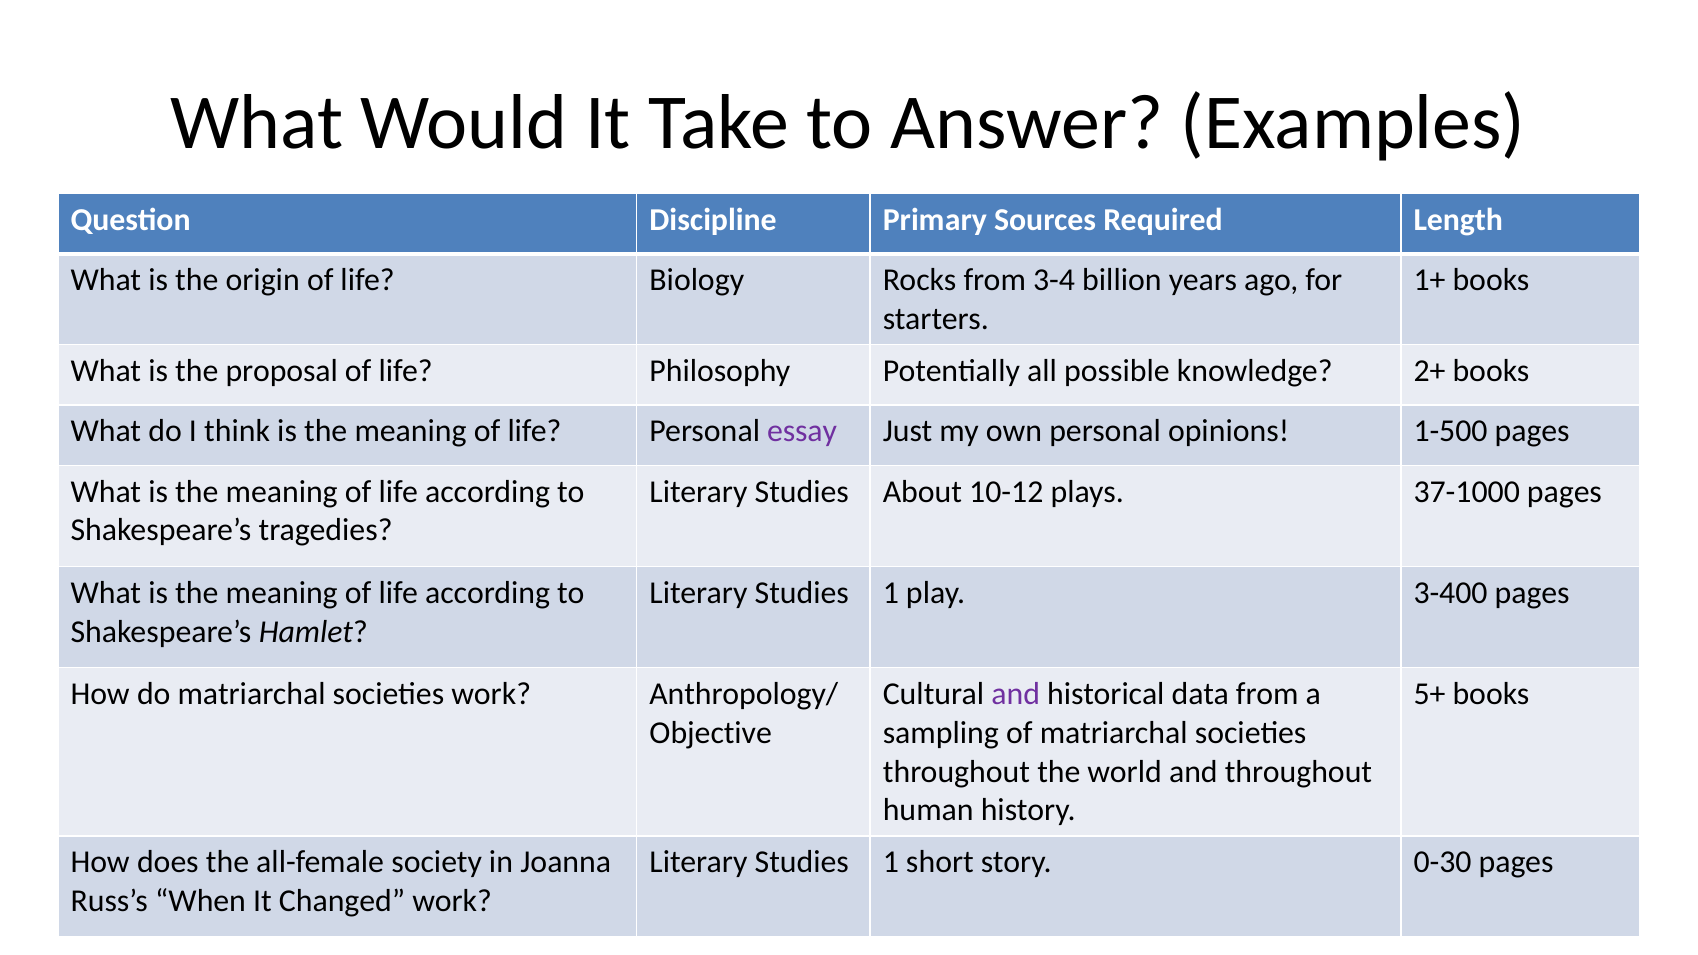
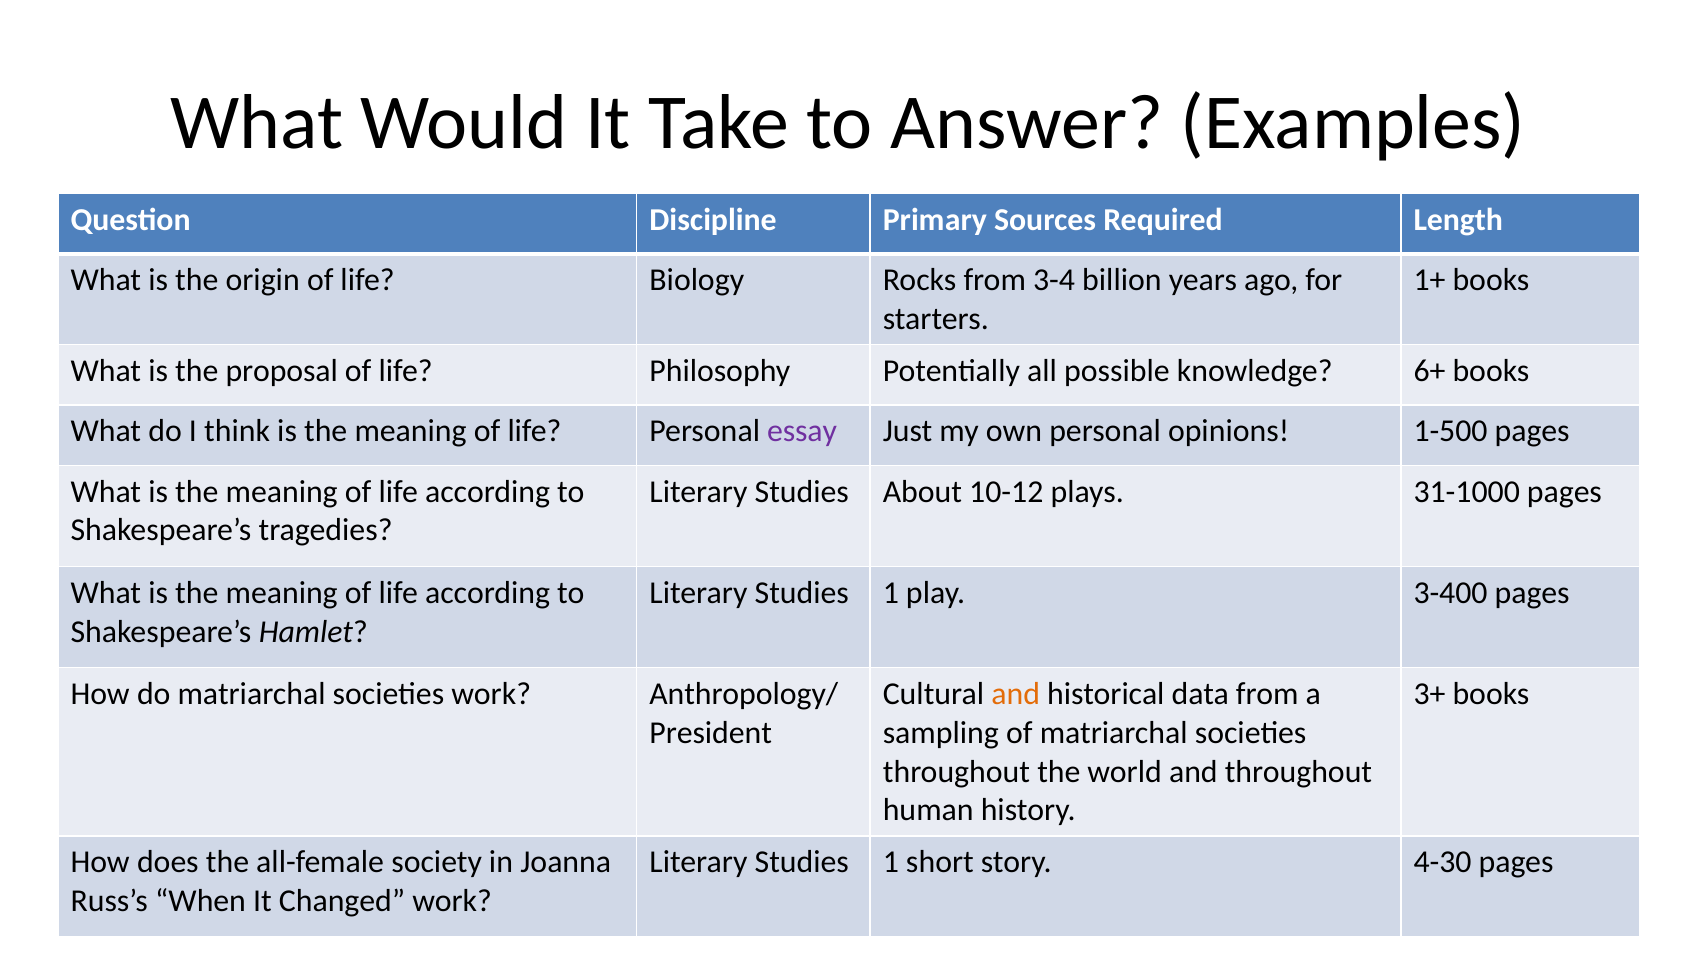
2+: 2+ -> 6+ (1430, 371)
37-1000: 37-1000 -> 31-1000 (1467, 492)
and colour: purple -> orange (1016, 694)
5+: 5+ -> 3+ (1430, 694)
Objective: Objective -> President (711, 733)
0-30: 0-30 -> 4-30 (1442, 862)
